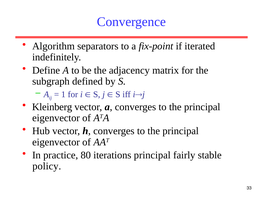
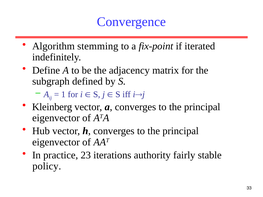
separators: separators -> stemming (98, 46)
80: 80 -> 23 (86, 155)
iterations principal: principal -> authority (152, 155)
